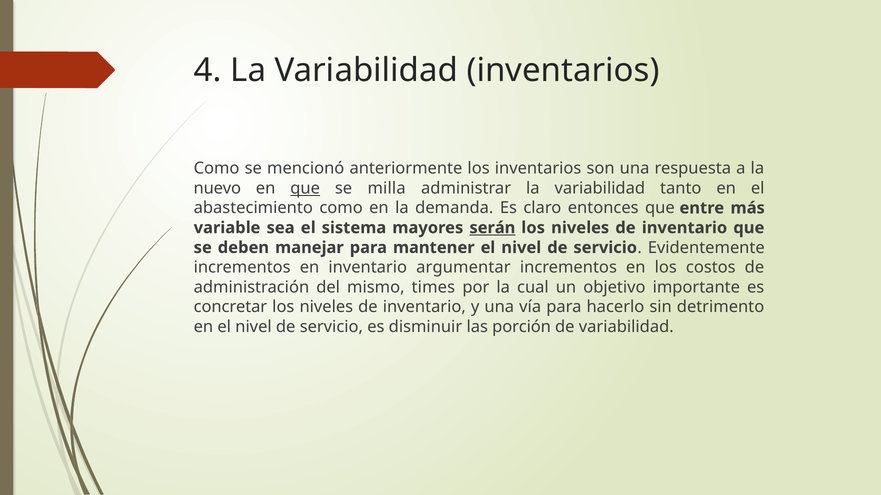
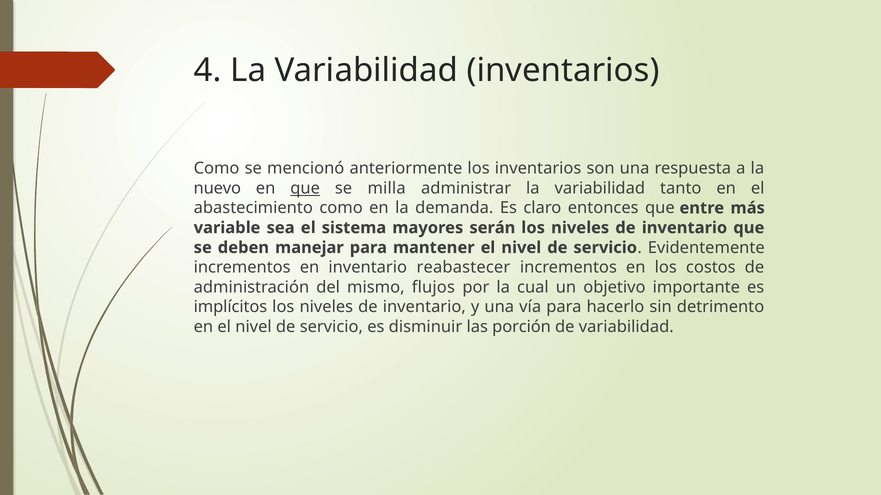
serán underline: present -> none (492, 228)
argumentar: argumentar -> reabastecer (463, 268)
times: times -> flujos (433, 287)
concretar: concretar -> implícitos (230, 307)
